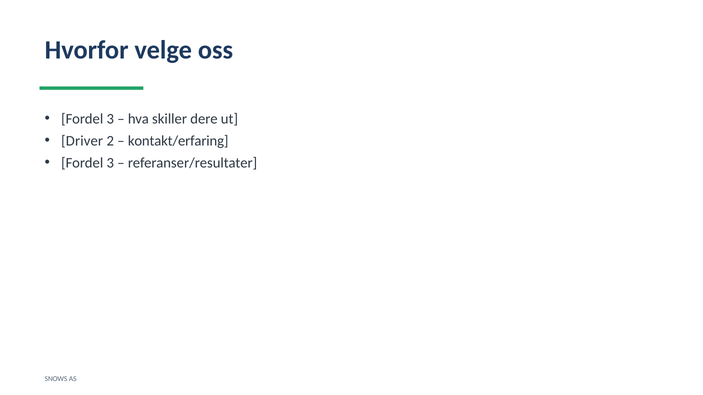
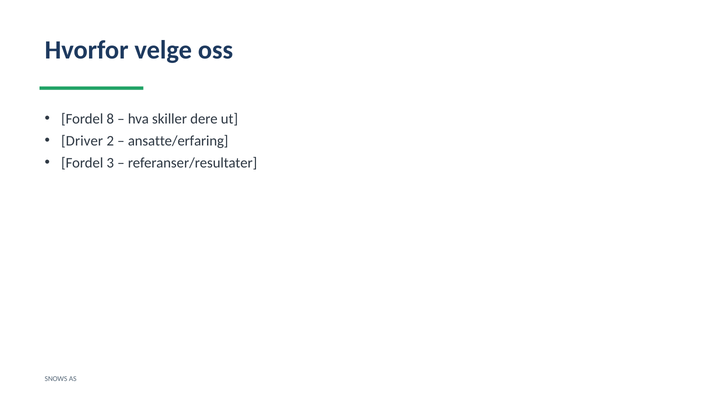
3: 3 -> 8 (110, 119)
kontakt/erfaring: kontakt/erfaring -> ansatte/erfaring (178, 141)
